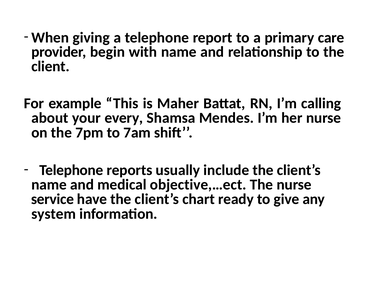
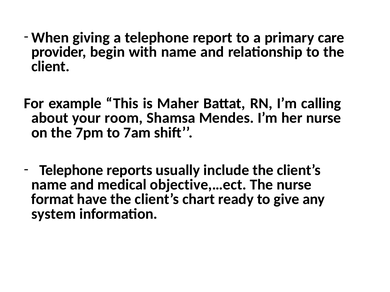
every: every -> room (124, 118)
service: service -> format (53, 200)
